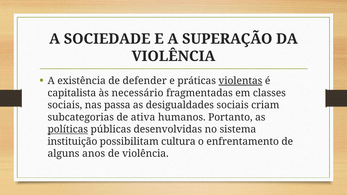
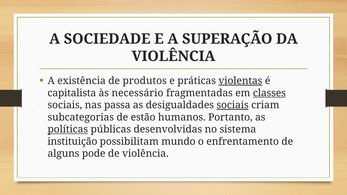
defender: defender -> produtos (145, 81)
classes underline: none -> present (269, 93)
sociais underline: none -> present (233, 105)
ativa: ativa -> estão (143, 117)
cultura: cultura -> mundo (178, 142)
anos: anos -> pode (94, 154)
